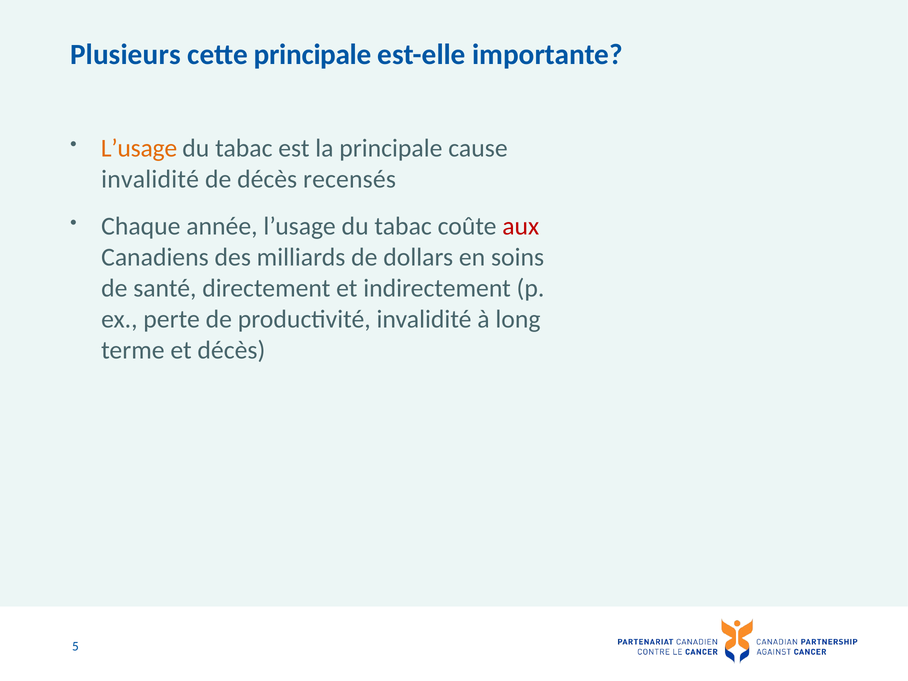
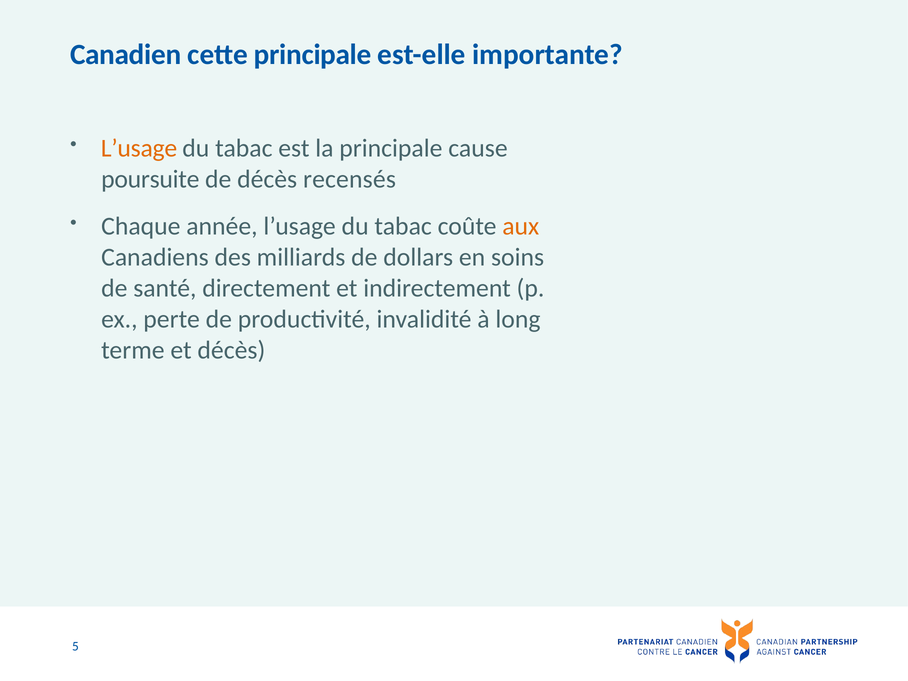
Plusieurs: Plusieurs -> Canadien (126, 55)
invalidité: invalidité -> poursuite (150, 179)
aux colour: red -> orange (521, 226)
